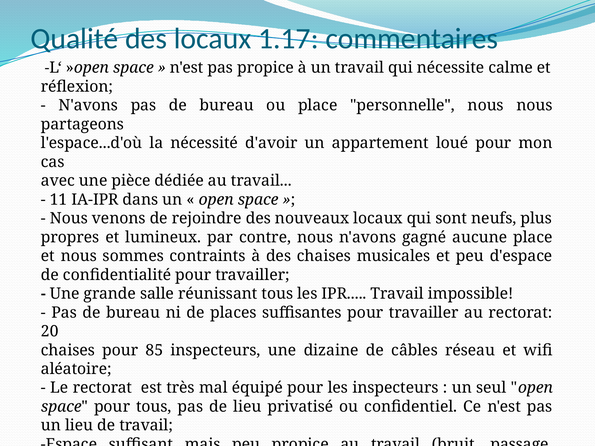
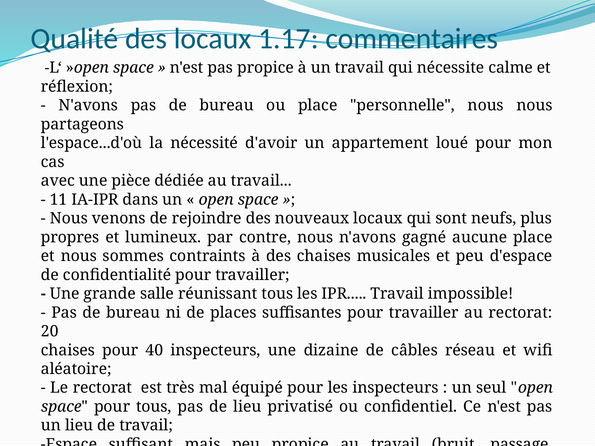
85: 85 -> 40 (154, 350)
